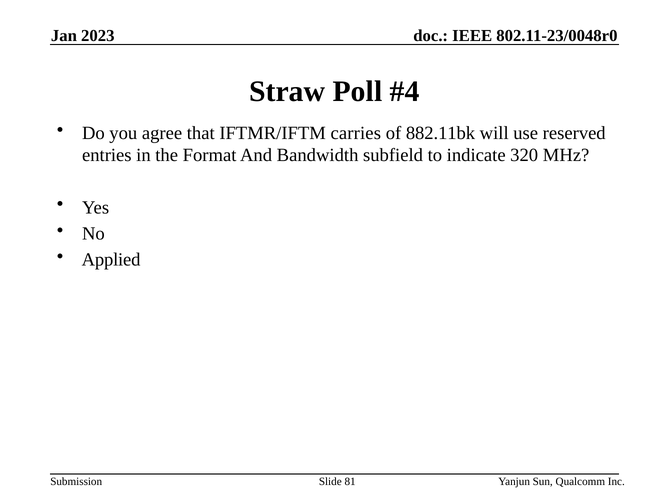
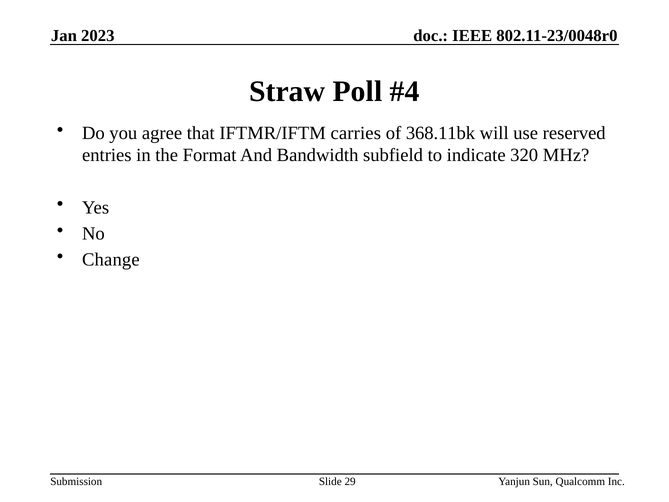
882.11bk: 882.11bk -> 368.11bk (440, 133)
Applied: Applied -> Change (111, 259)
81: 81 -> 29 (350, 481)
